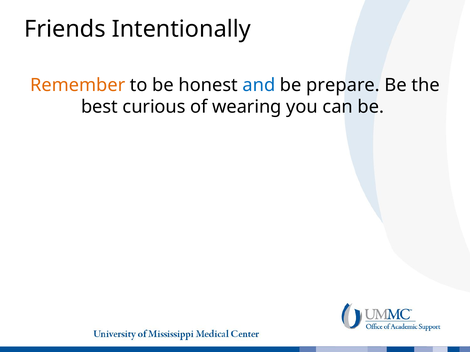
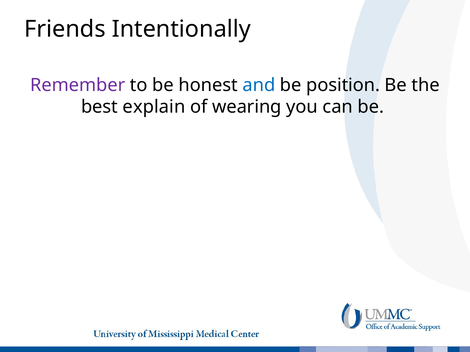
Remember colour: orange -> purple (78, 85)
prepare: prepare -> position (343, 85)
curious: curious -> explain (154, 107)
